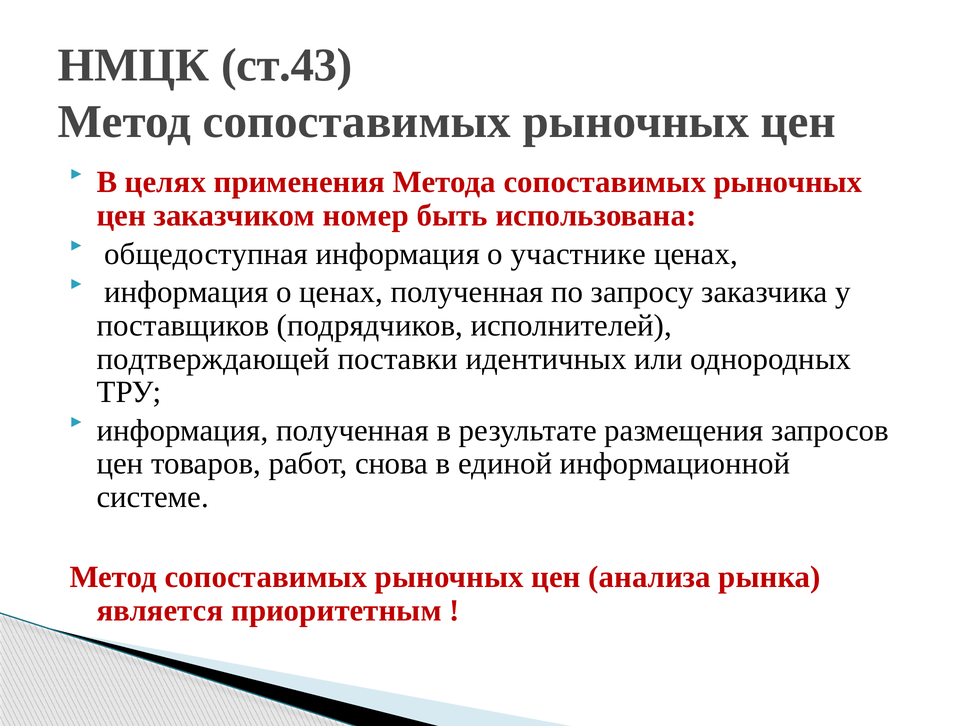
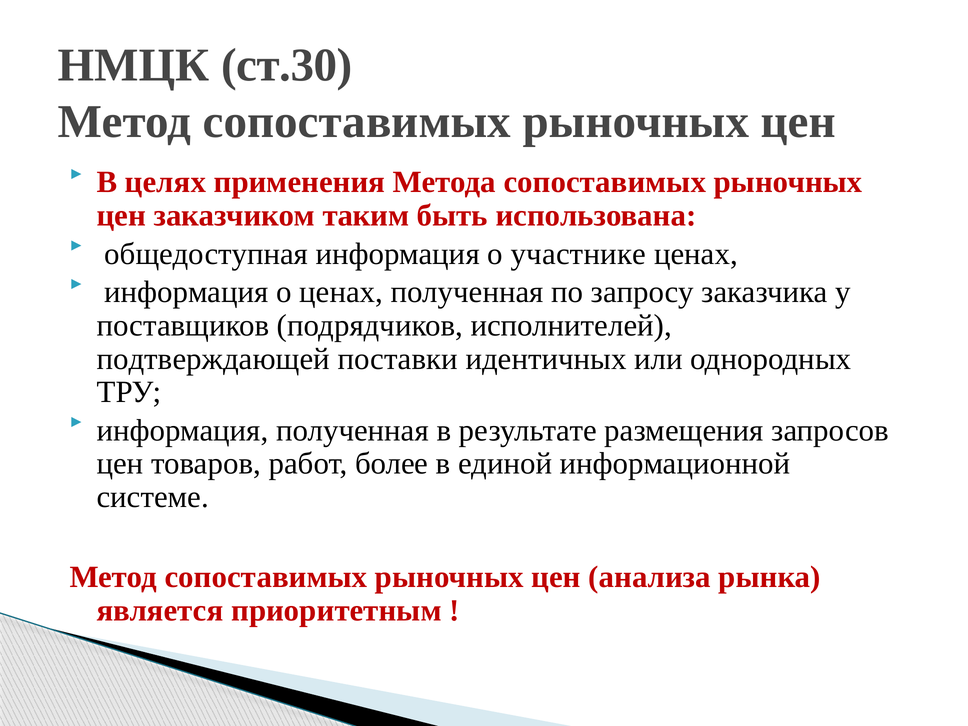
ст.43: ст.43 -> ст.30 (287, 65)
номер: номер -> таким (366, 216)
снова: снова -> более (392, 464)
